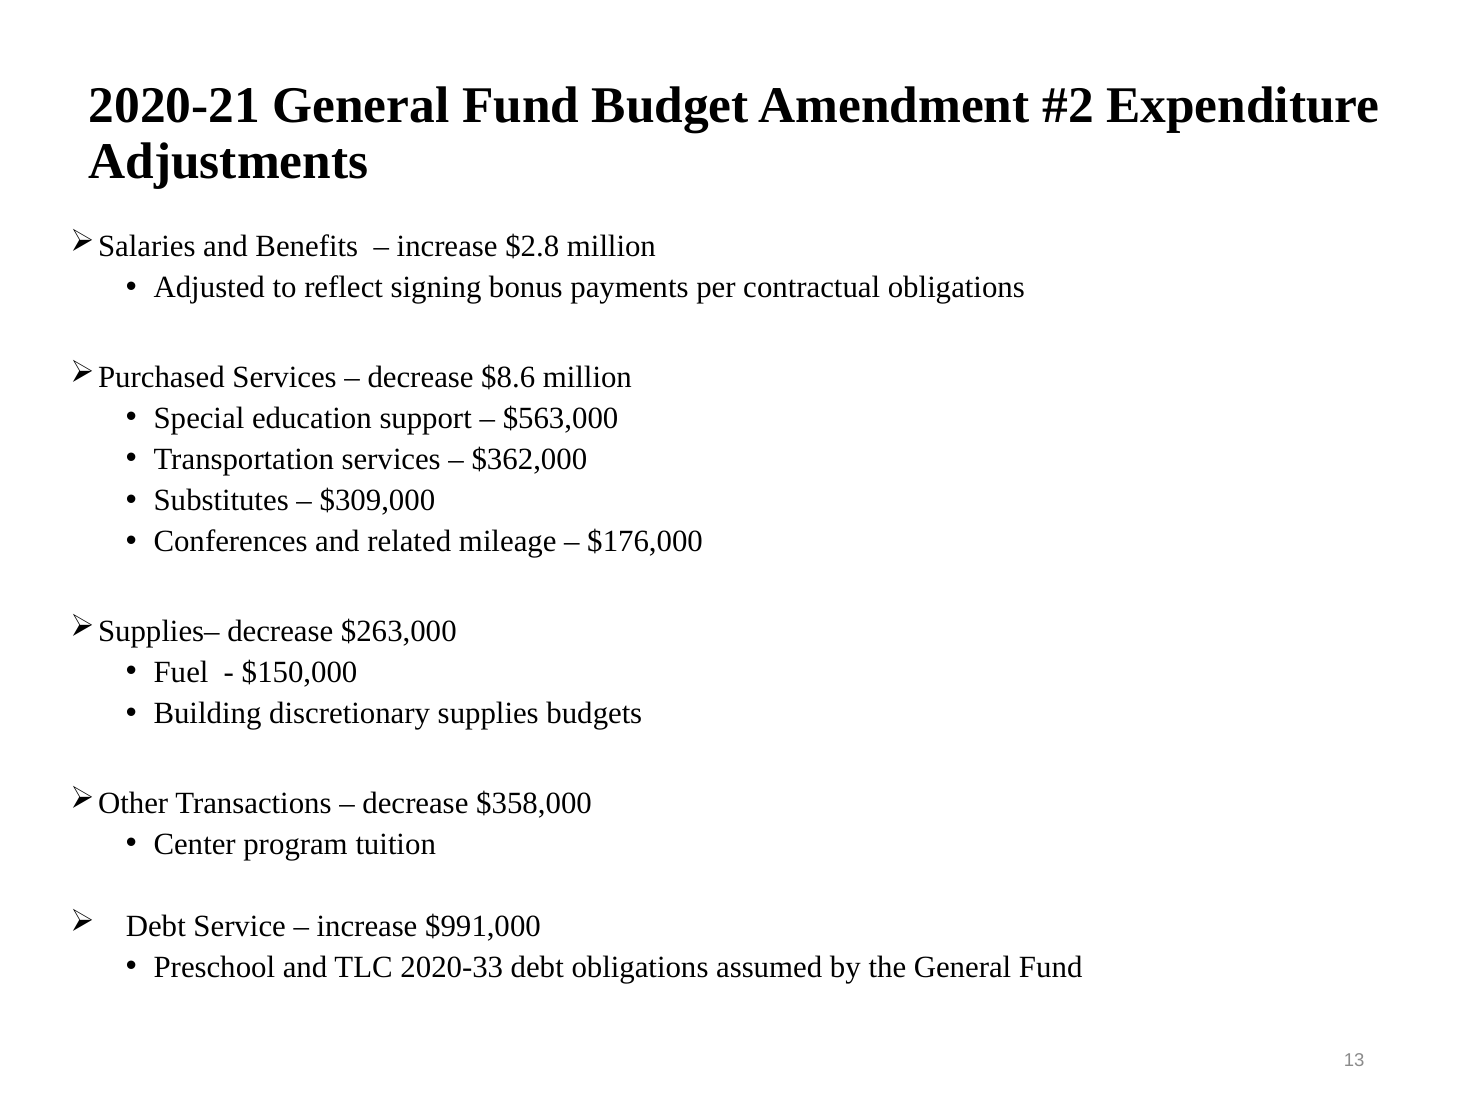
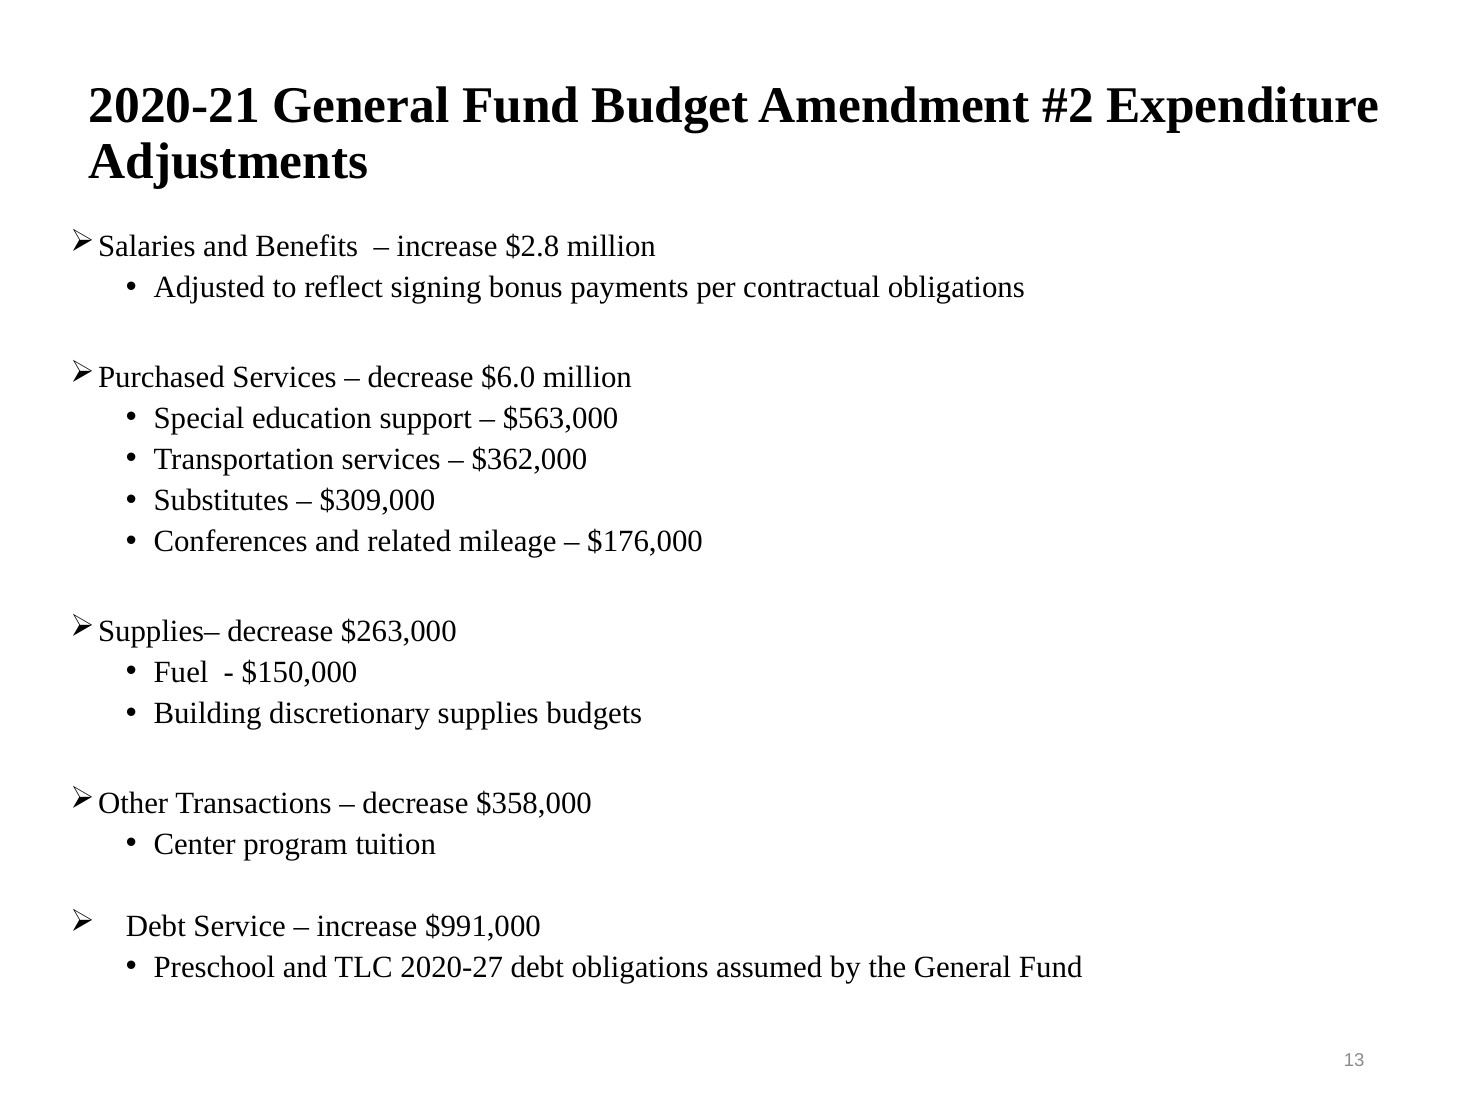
$8.6: $8.6 -> $6.0 (508, 377)
2020-33: 2020-33 -> 2020-27 (452, 967)
